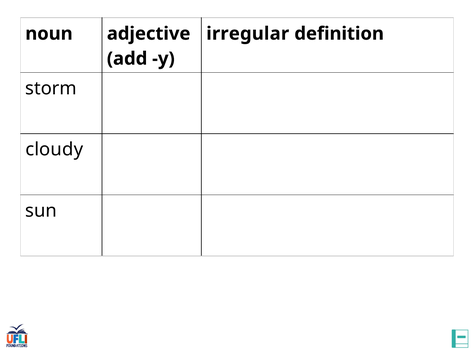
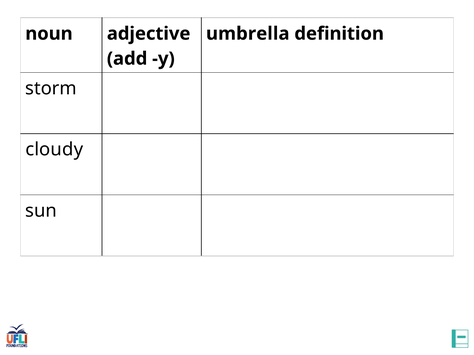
irregular: irregular -> umbrella (248, 34)
